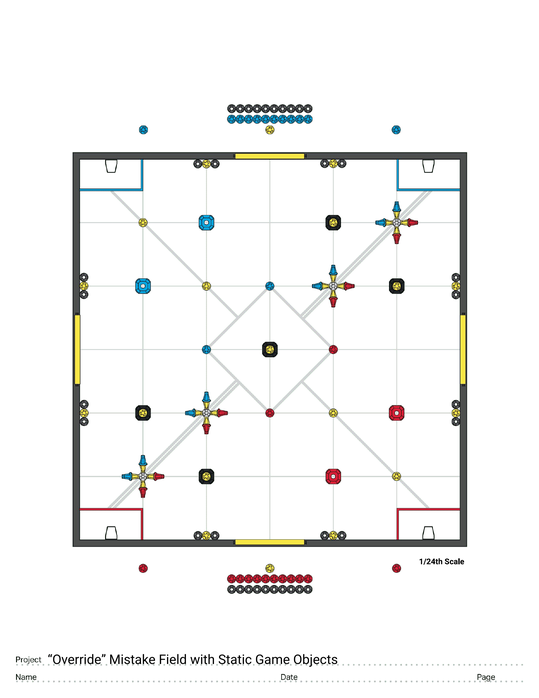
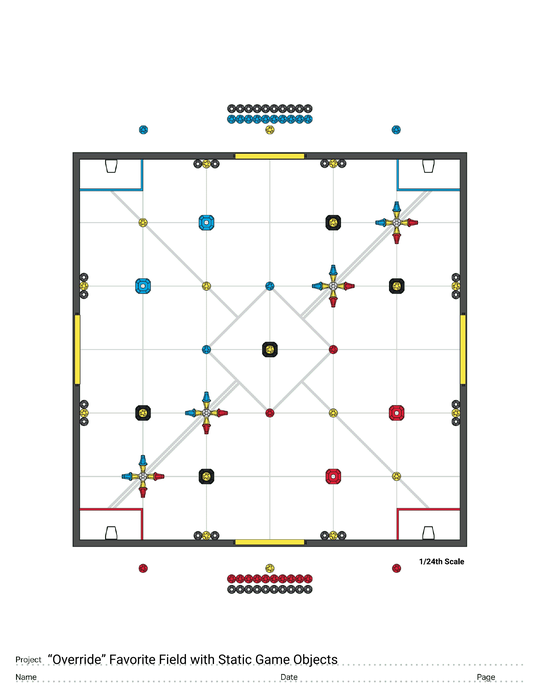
Mistake: Mistake -> Favorite (132, 659)
